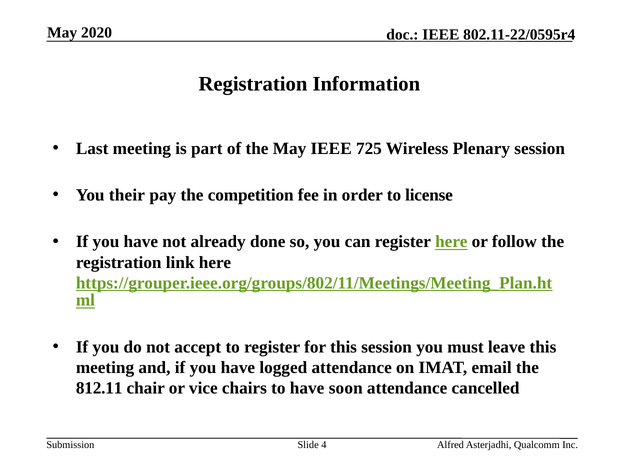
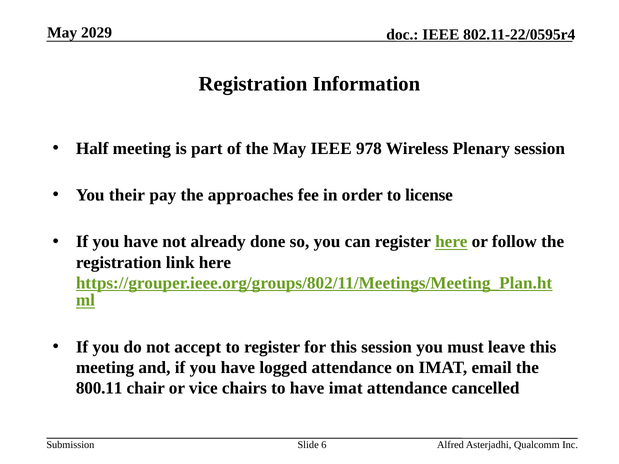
2020: 2020 -> 2029 (97, 33)
Last: Last -> Half (92, 149)
725: 725 -> 978 (369, 149)
competition: competition -> approaches (251, 195)
812.11: 812.11 -> 800.11 (99, 388)
have soon: soon -> imat (346, 388)
4: 4 -> 6 (324, 445)
